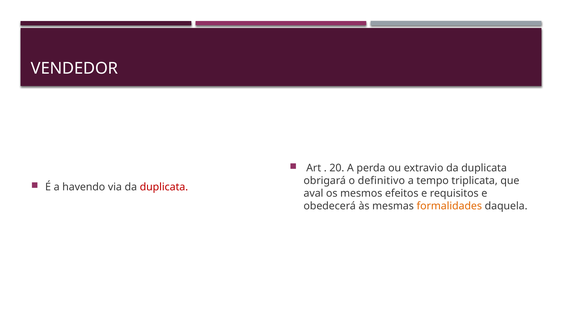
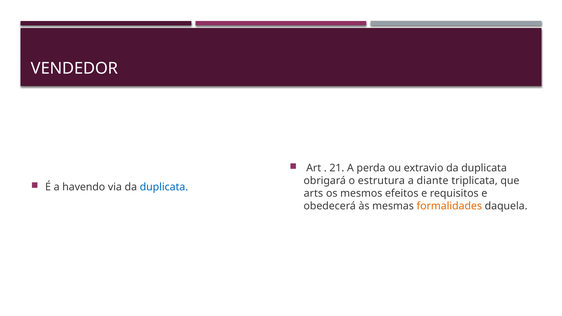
20: 20 -> 21 (337, 168)
definitivo: definitivo -> estrutura (381, 181)
tempo: tempo -> diante (433, 181)
duplicata colour: red -> blue (164, 187)
aval: aval -> arts (313, 193)
